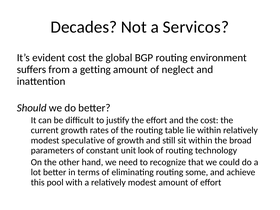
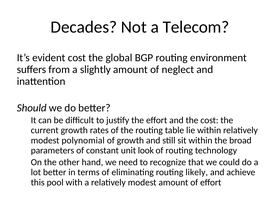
Servicos: Servicos -> Telecom (196, 27)
getting: getting -> slightly (95, 69)
speculative: speculative -> polynomial (83, 140)
some: some -> likely (197, 172)
